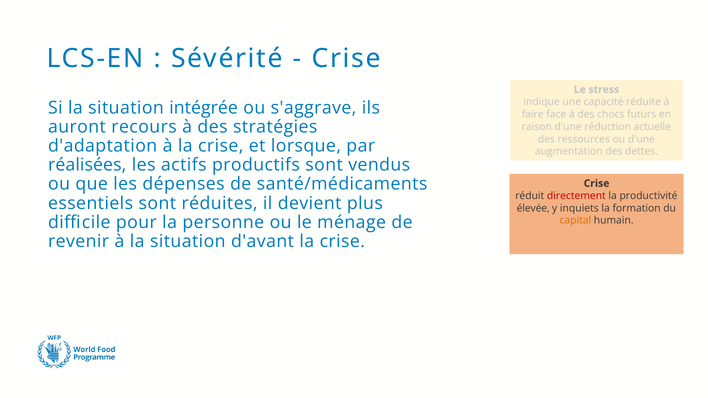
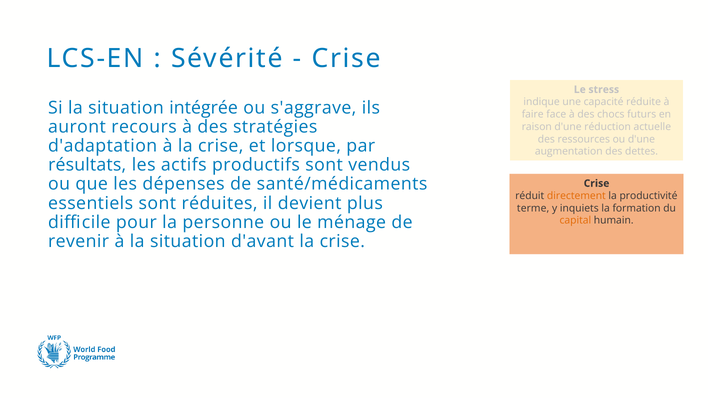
réalisées: réalisées -> résultats (87, 165)
directement colour: red -> orange (576, 196)
élevée: élevée -> terme (533, 208)
